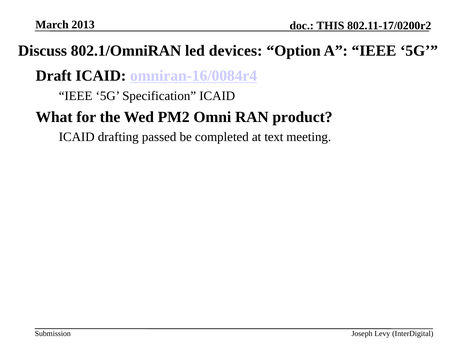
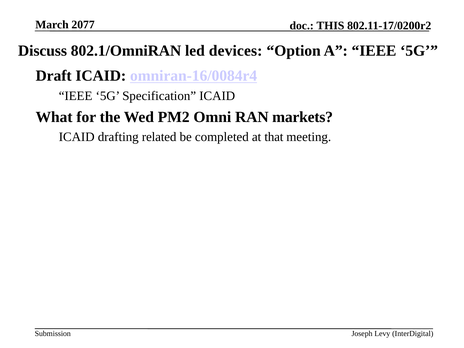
2013: 2013 -> 2077 (83, 25)
product: product -> markets (303, 117)
passed: passed -> related (159, 137)
text: text -> that (274, 137)
